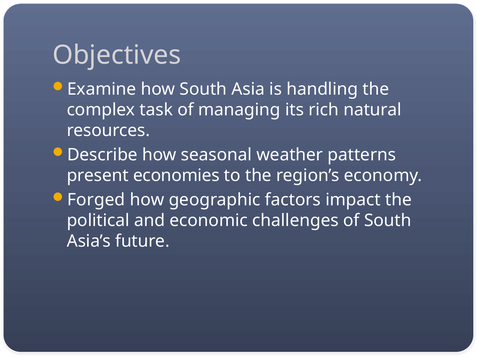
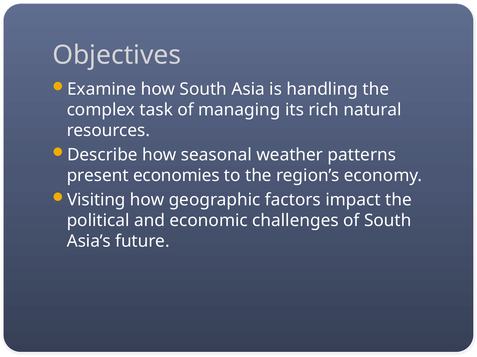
Forged: Forged -> Visiting (96, 200)
